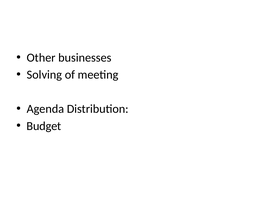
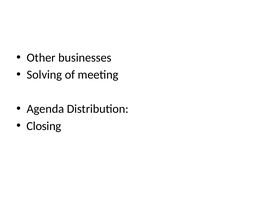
Budget: Budget -> Closing (44, 126)
